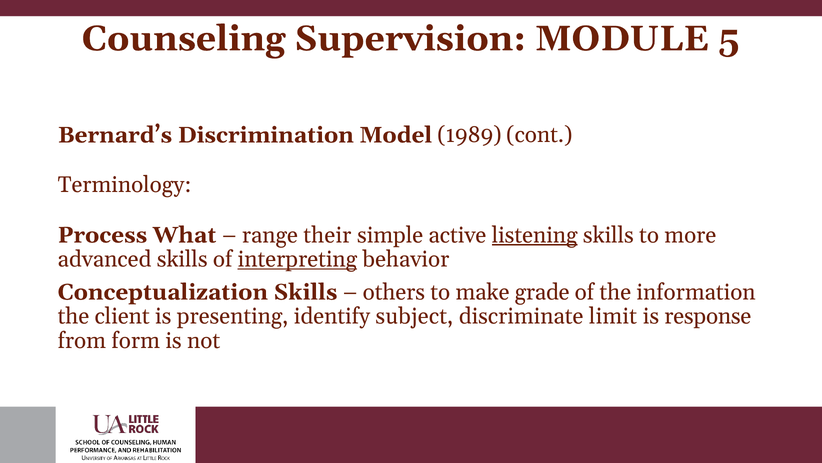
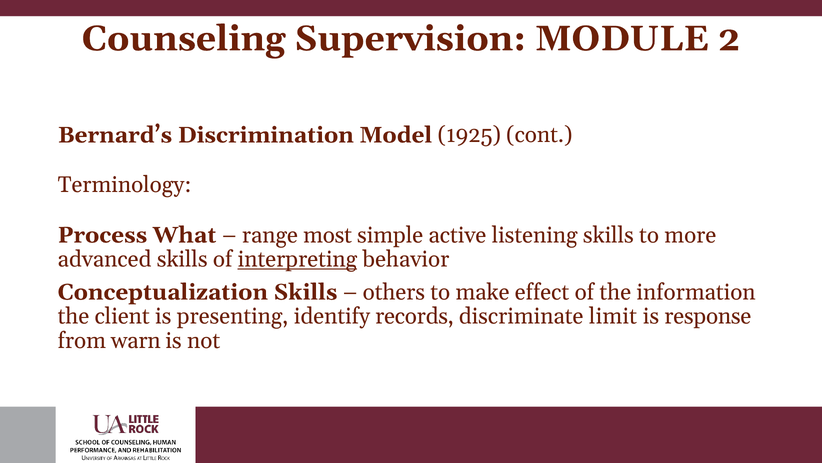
5: 5 -> 2 (729, 39)
1989: 1989 -> 1925 (469, 135)
their: their -> most (328, 235)
listening underline: present -> none (535, 235)
grade: grade -> effect (542, 292)
subject: subject -> records (415, 316)
form: form -> warn (136, 340)
